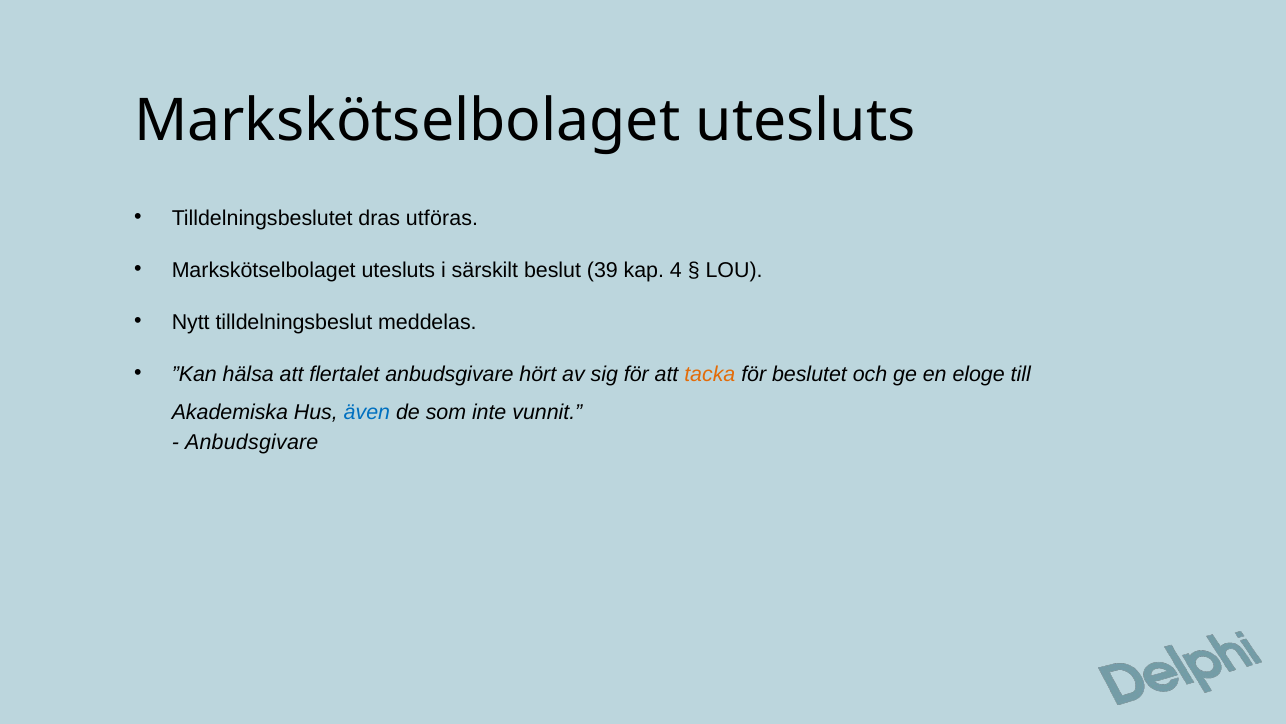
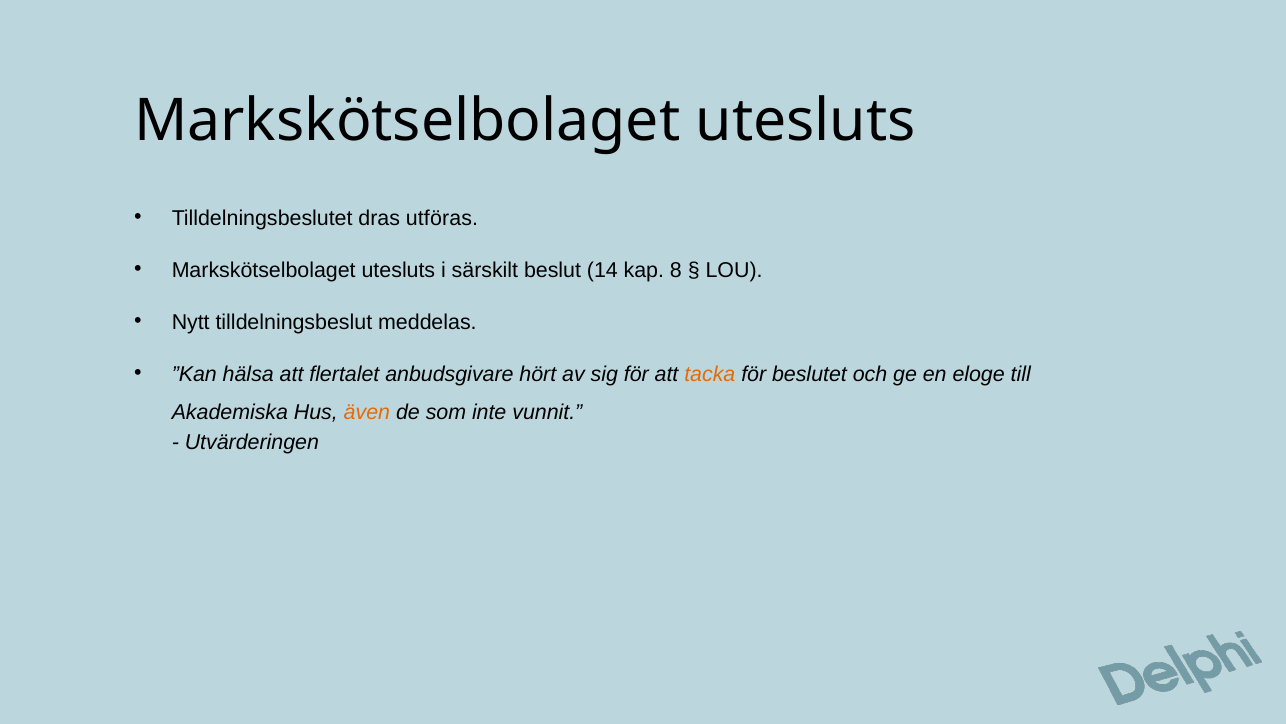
39: 39 -> 14 (602, 270)
4: 4 -> 8 (676, 270)
även colour: blue -> orange (367, 412)
Anbudsgivare: Anbudsgivare -> Utvärderingen (252, 442)
